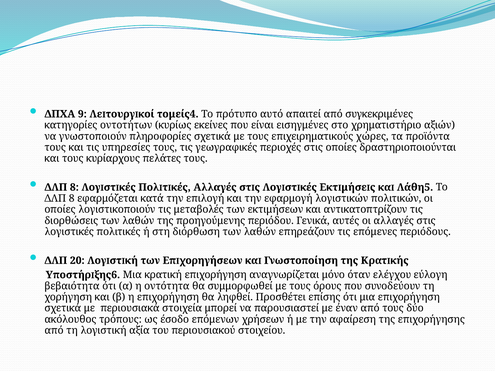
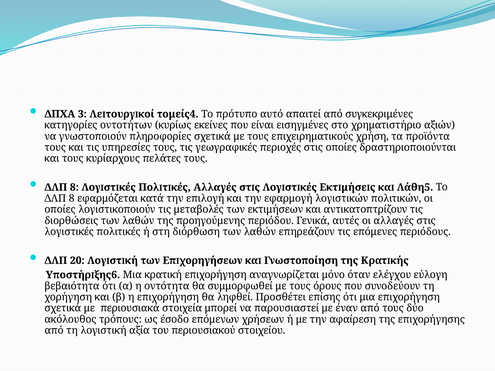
9: 9 -> 3 (82, 114)
χώρες: χώρες -> χρήση (372, 136)
